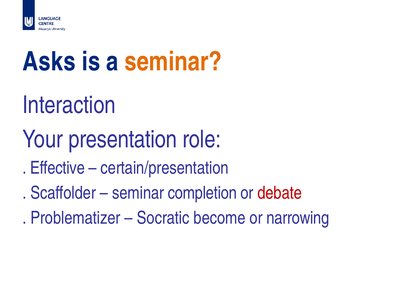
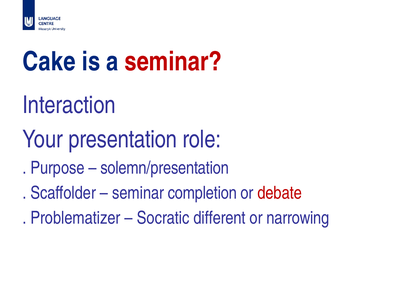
Asks: Asks -> Cake (49, 62)
seminar colour: orange -> red (173, 62)
Effective: Effective -> Purpose (57, 168)
certain/presentation: certain/presentation -> solemn/presentation (165, 168)
become: become -> different (220, 218)
